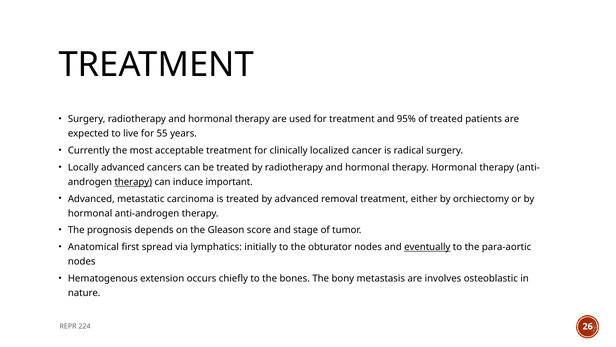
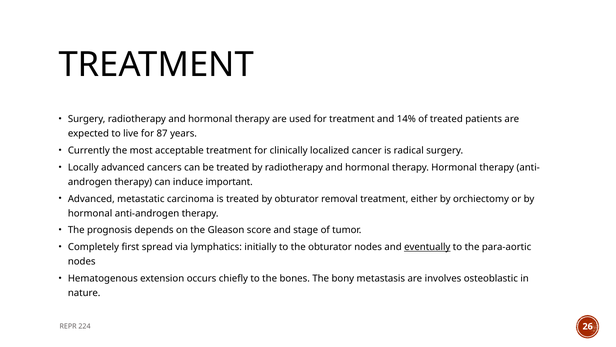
95%: 95% -> 14% (406, 119)
55: 55 -> 87 (162, 133)
therapy underline: present -> none (133, 182)
by advanced: advanced -> obturator (297, 199)
Anatomical: Anatomical -> Completely (93, 247)
